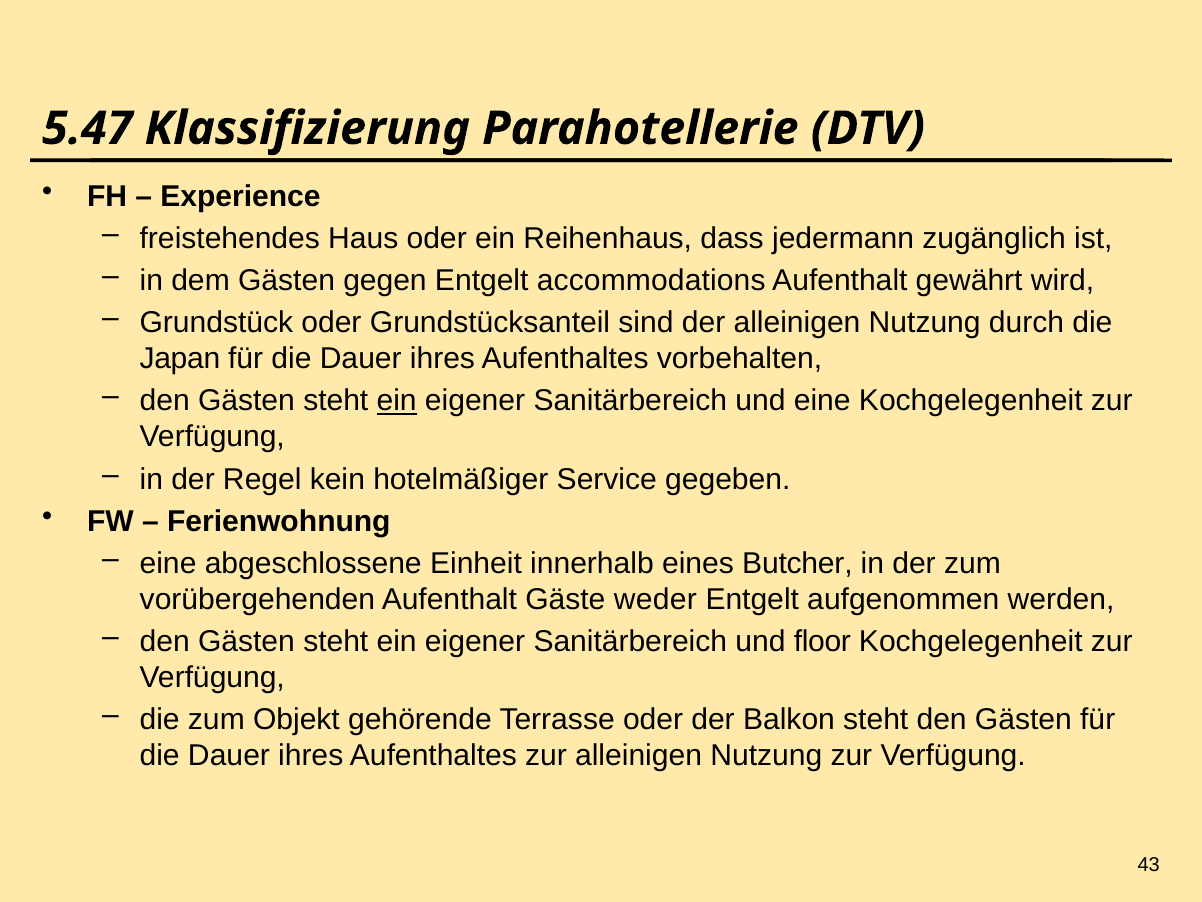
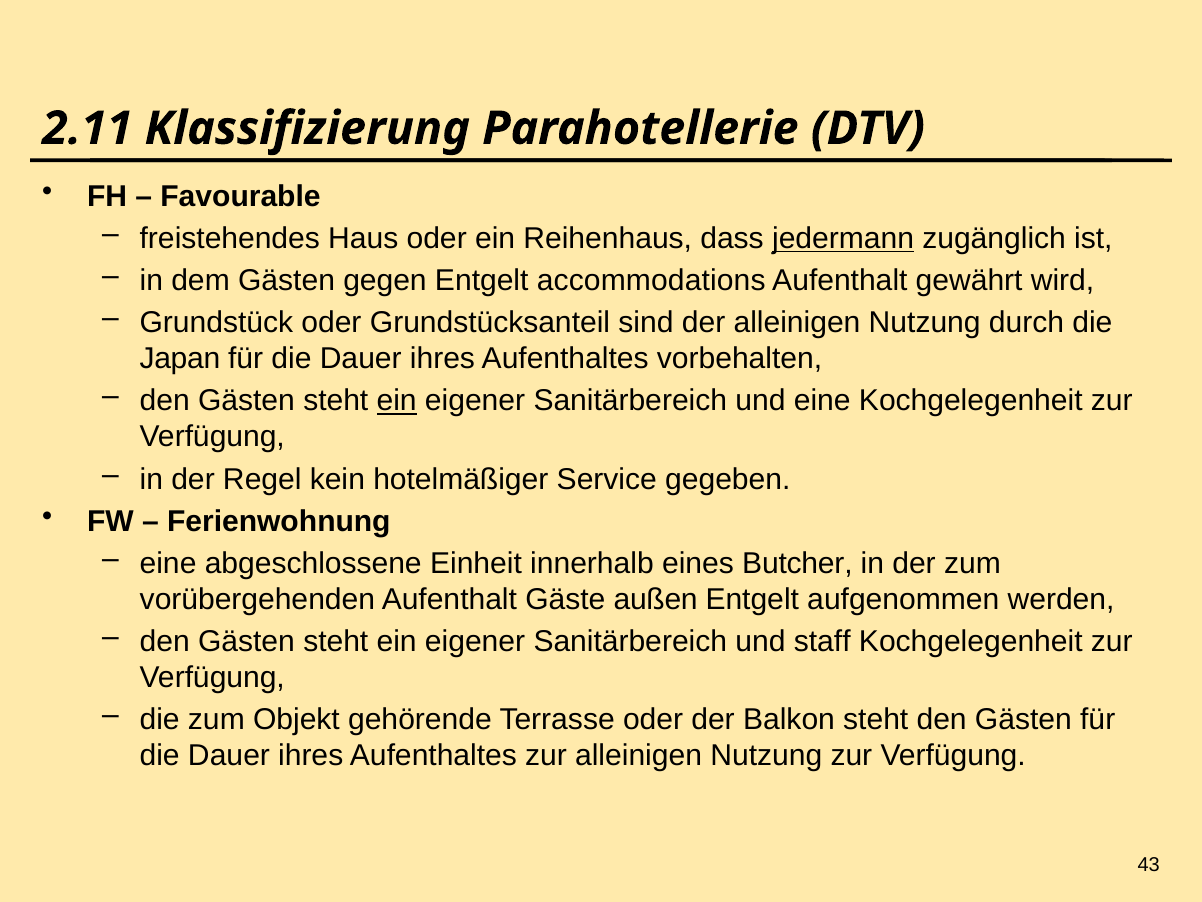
5.47: 5.47 -> 2.11 (87, 128)
Experience: Experience -> Favourable (241, 196)
jedermann underline: none -> present (843, 238)
weder: weder -> außen (656, 599)
floor: floor -> staff (822, 641)
